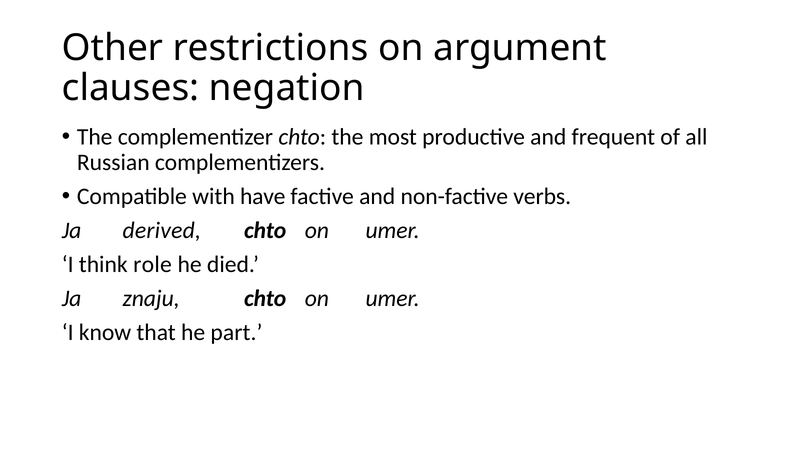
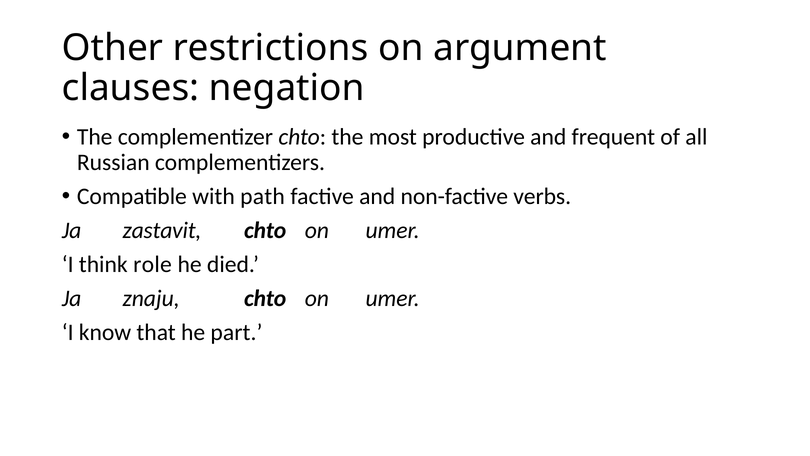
have: have -> path (263, 196)
derived: derived -> zastavit (162, 230)
